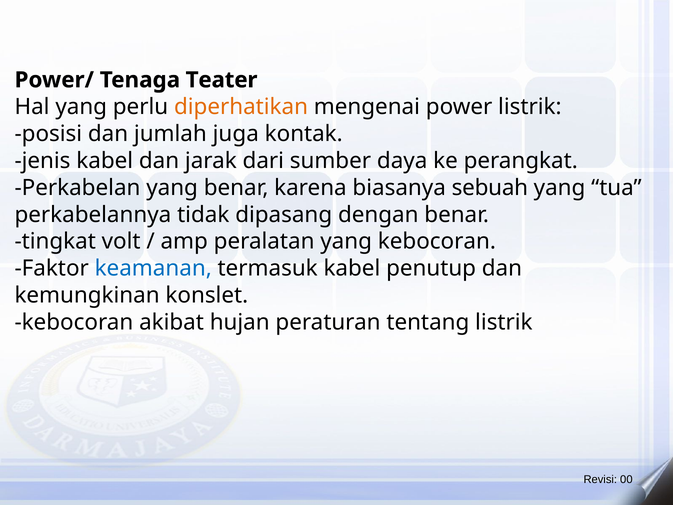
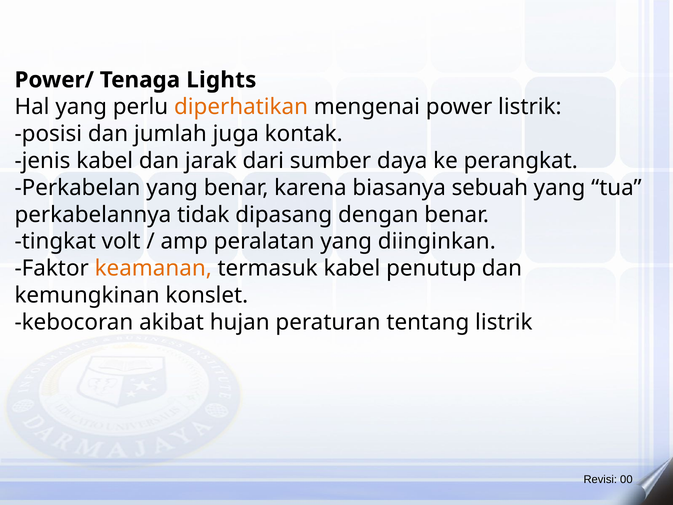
Teater: Teater -> Lights (221, 80)
yang kebocoran: kebocoran -> diinginkan (437, 241)
keamanan colour: blue -> orange (153, 268)
